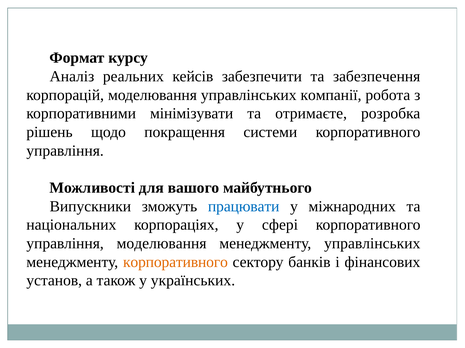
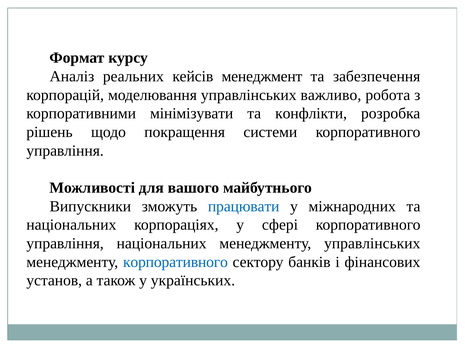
забезпечити: забезпечити -> менеджмент (262, 77)
компанії: компанії -> важливо (331, 95)
отримаєте: отримаєте -> конфлікти (311, 114)
управління моделювання: моделювання -> національних (162, 244)
корпоративного colour: orange -> blue (175, 263)
